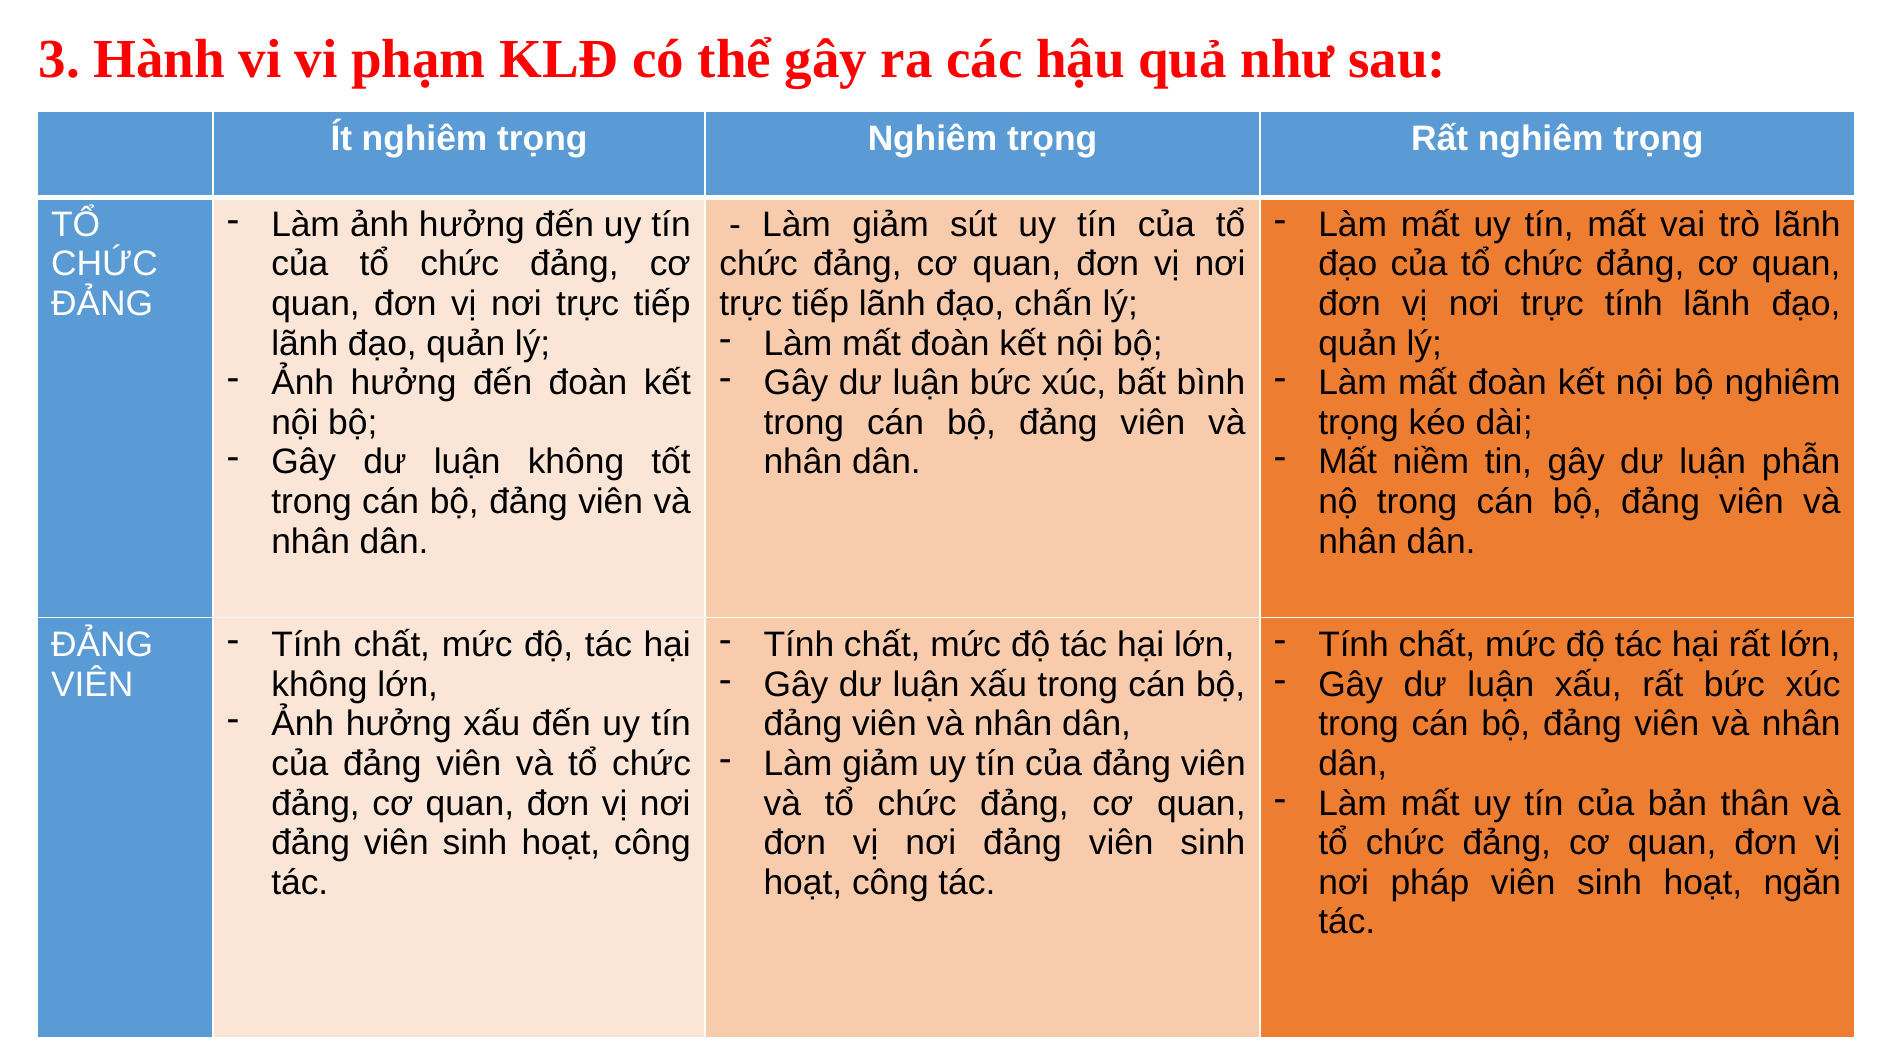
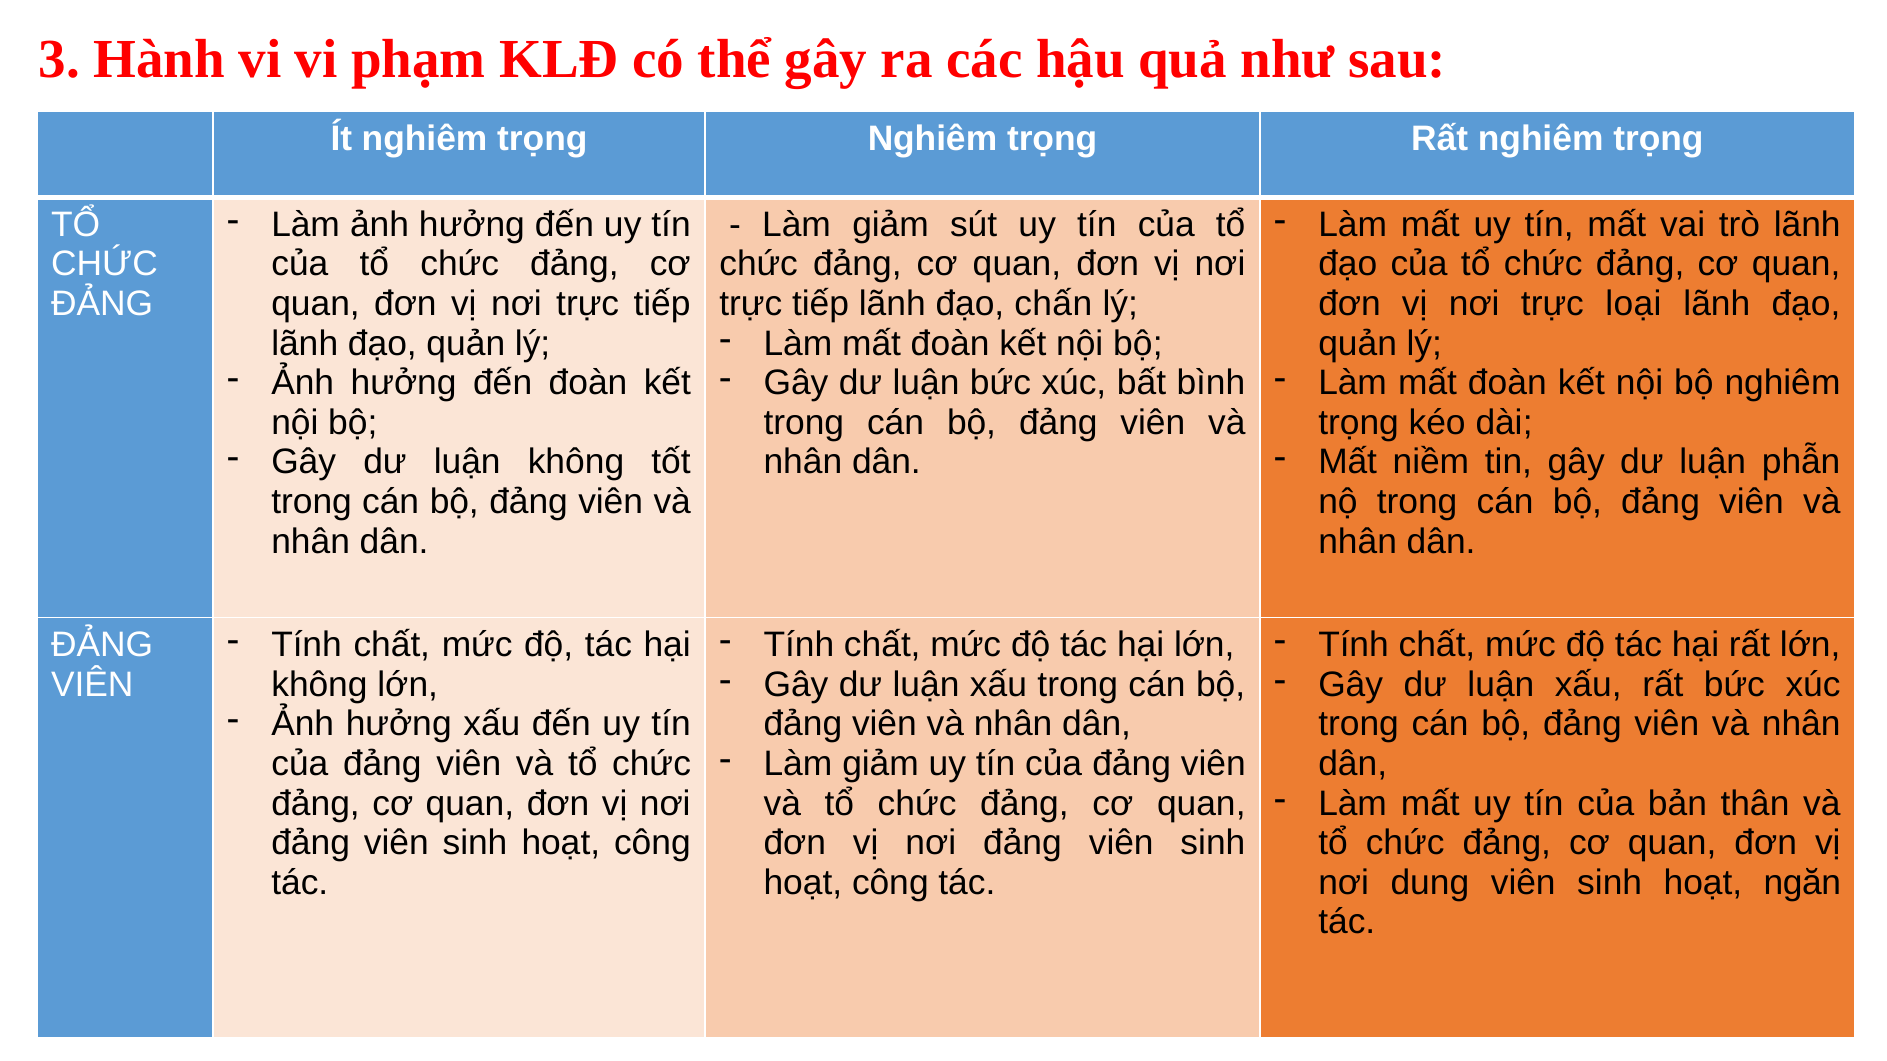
trực tính: tính -> loại (1633, 304)
pháp: pháp -> dung (1430, 883)
